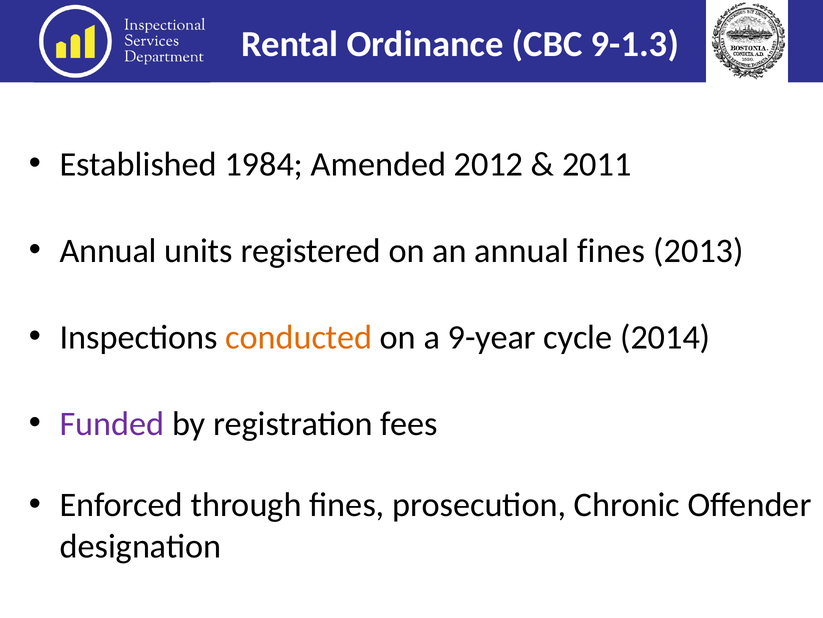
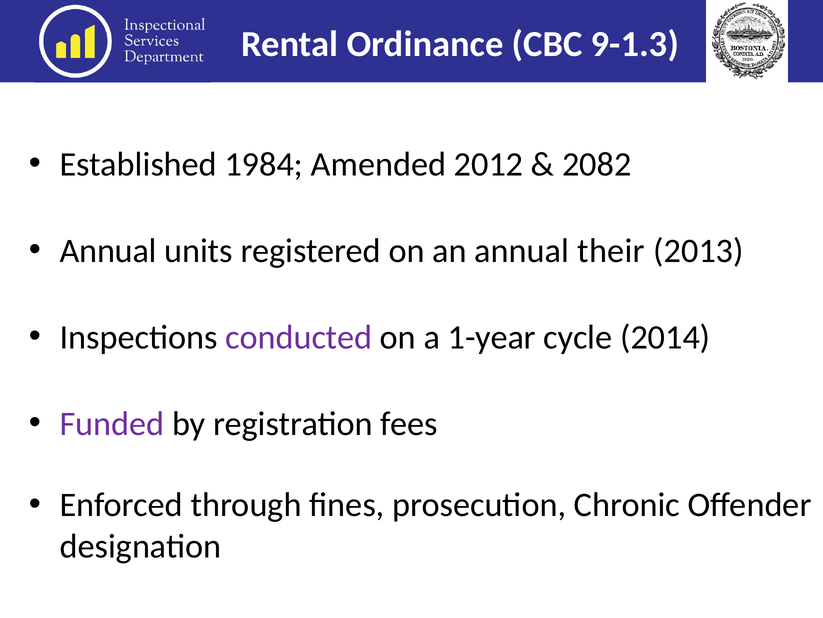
2011: 2011 -> 2082 (597, 164)
annual fines: fines -> their (611, 251)
conducted colour: orange -> purple (299, 337)
9-year: 9-year -> 1-year (492, 337)
